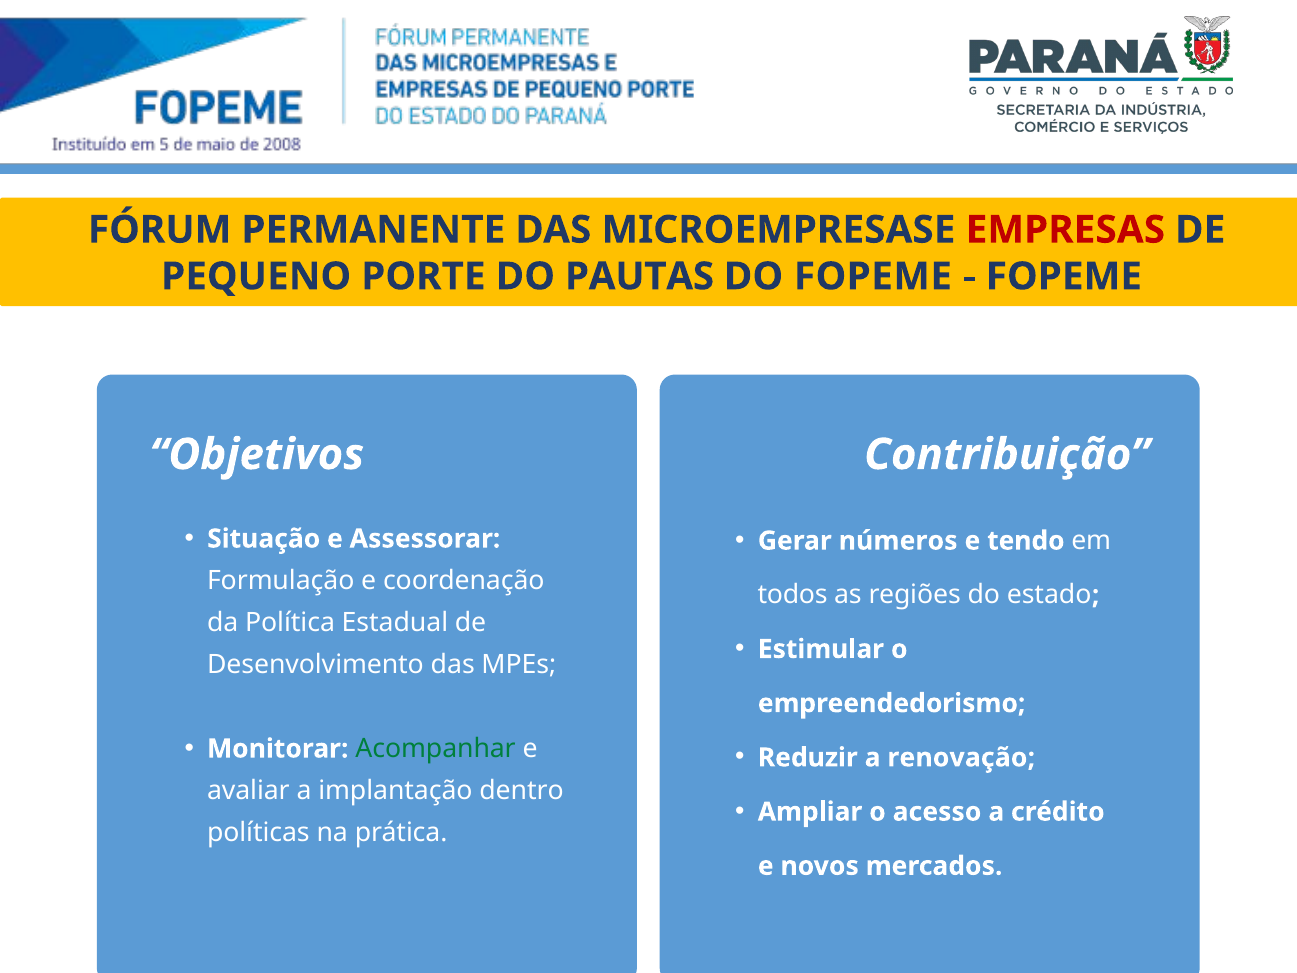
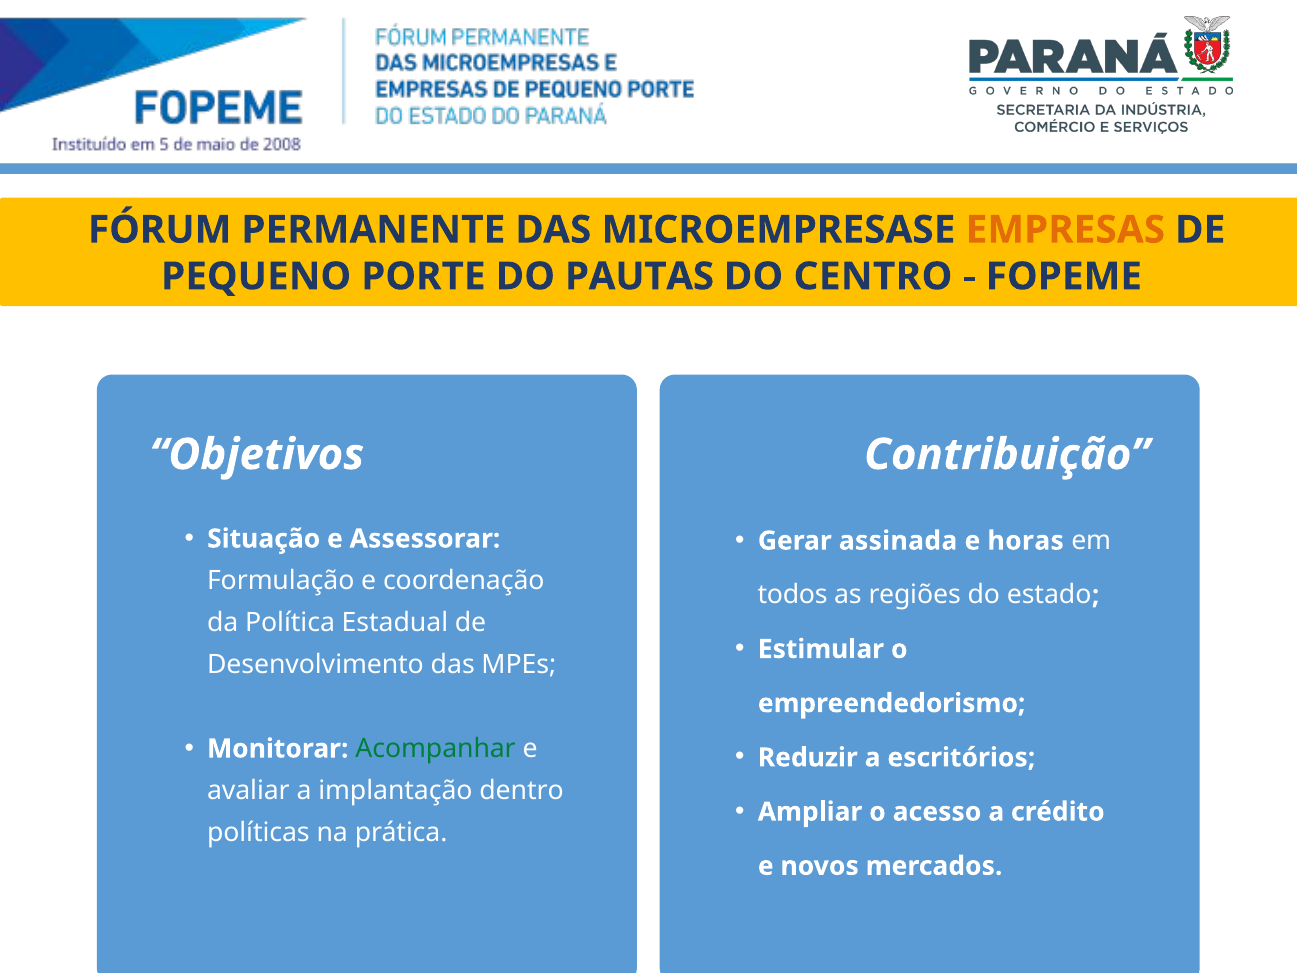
EMPRESAS colour: red -> orange (1065, 230)
DO FOPEME: FOPEME -> CENTRO (873, 276)
números: números -> assinada (898, 541)
tendo: tendo -> horas (1026, 541)
renovação: renovação -> escritórios (961, 757)
